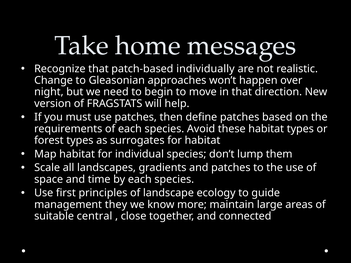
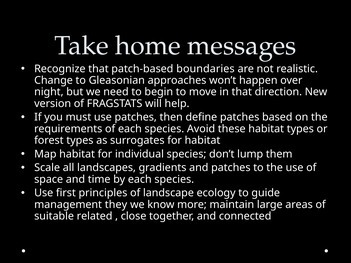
individually: individually -> boundaries (205, 69)
central: central -> related (95, 216)
